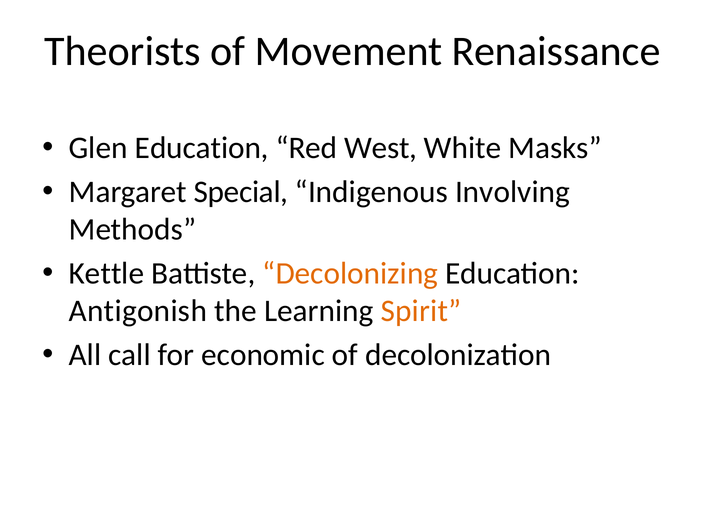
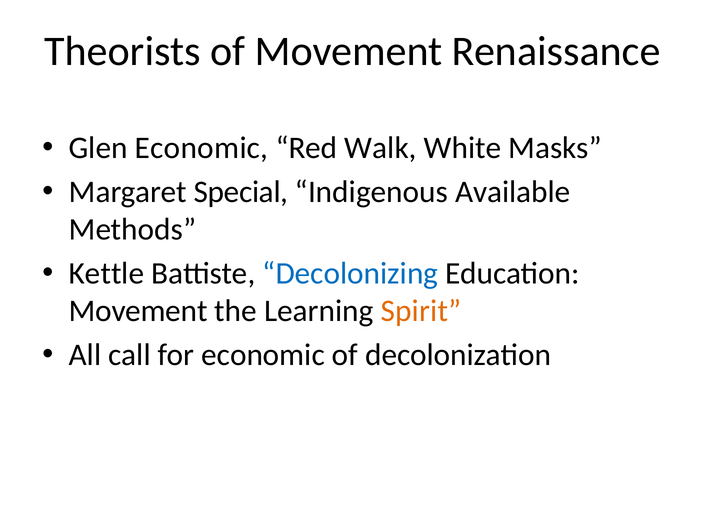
Glen Education: Education -> Economic (202, 148)
West: West -> Walk (381, 148)
Involving: Involving -> Available (513, 192)
Decolonizing colour: orange -> blue (350, 273)
Antigonish: Antigonish -> Movement (138, 311)
